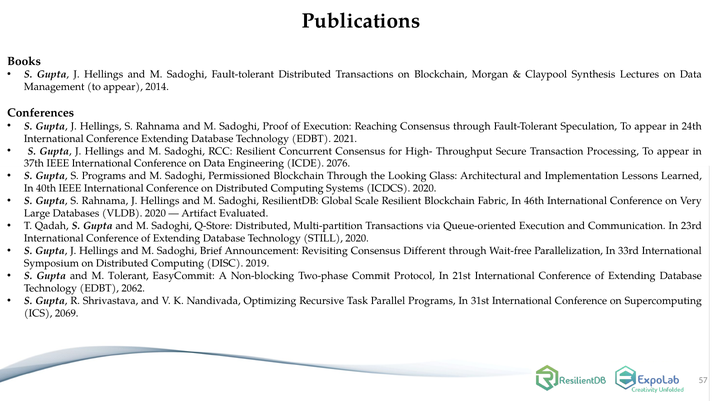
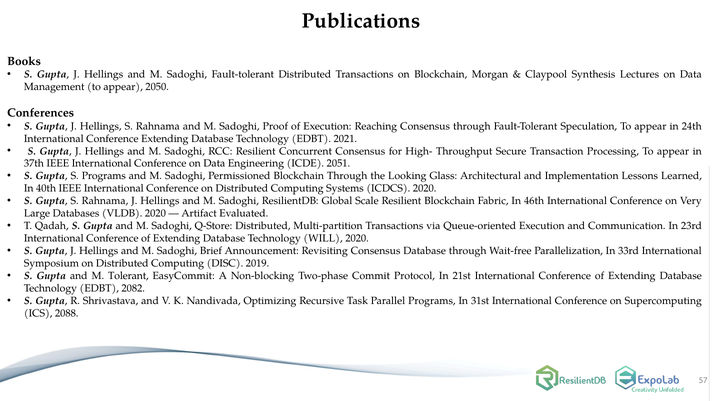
2014: 2014 -> 2050 (157, 87)
2076: 2076 -> 2051 (338, 164)
STILL: STILL -> WILL (323, 238)
Consensus Different: Different -> Database (425, 251)
2062: 2062 -> 2082 (133, 288)
2069: 2069 -> 2088 (67, 313)
